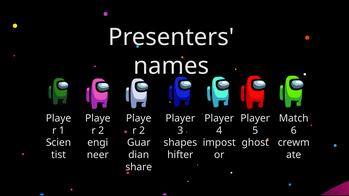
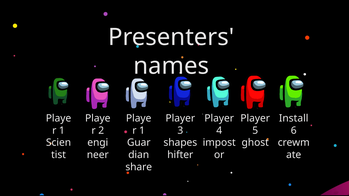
Match: Match -> Install (294, 118)
2: 2 -> 1 (142, 131)
